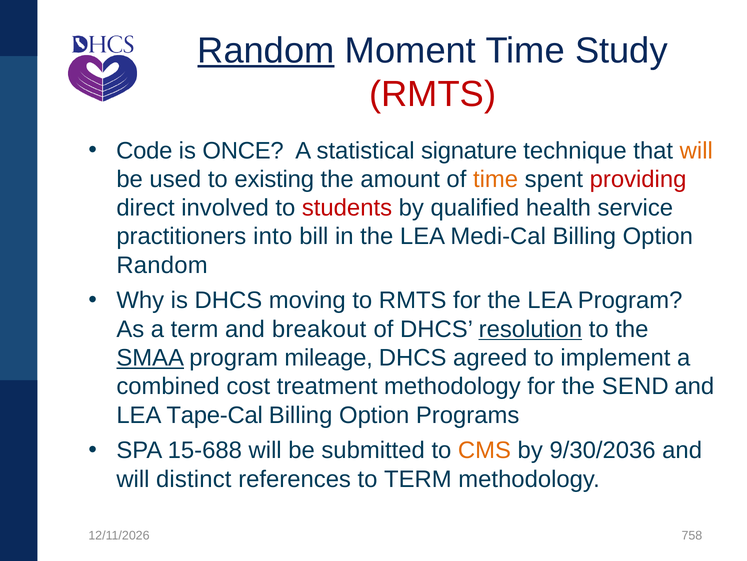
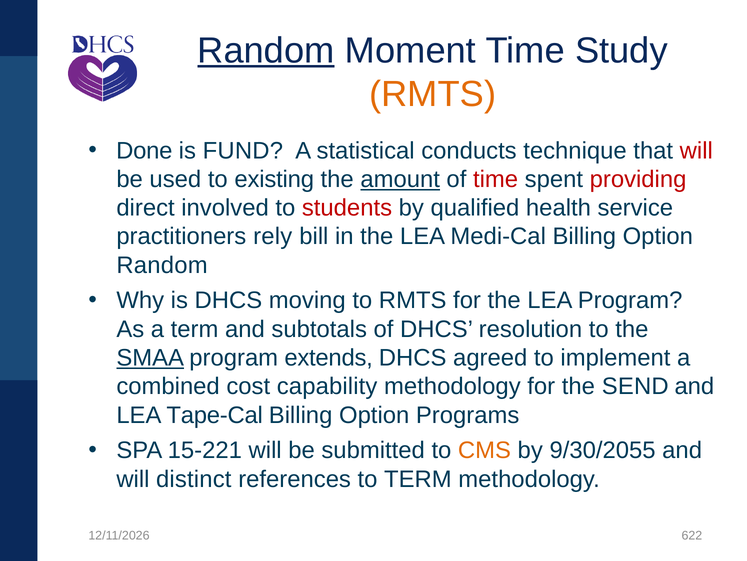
RMTS colour: red -> orange (433, 94)
Code: Code -> Done (144, 150)
ONCE: ONCE -> FUND (243, 150)
signature: signature -> conducts (469, 150)
will colour: orange -> red (696, 150)
amount underline: none -> present (400, 179)
time colour: orange -> red (496, 179)
into: into -> rely (273, 236)
breakout: breakout -> subtotals (319, 329)
resolution underline: present -> none (530, 329)
mileage: mileage -> extends (329, 357)
treatment: treatment -> capability (327, 386)
15-688: 15-688 -> 15-221 (205, 450)
9/30/2036: 9/30/2036 -> 9/30/2055 (603, 450)
758: 758 -> 622 (692, 535)
